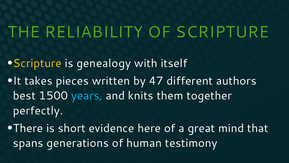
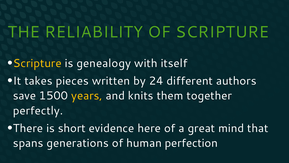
47: 47 -> 24 (156, 81)
best: best -> save (24, 96)
years colour: light blue -> yellow (87, 96)
testimony: testimony -> perfection (191, 143)
